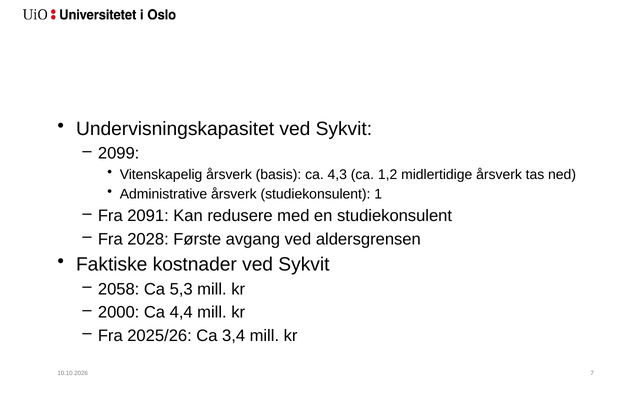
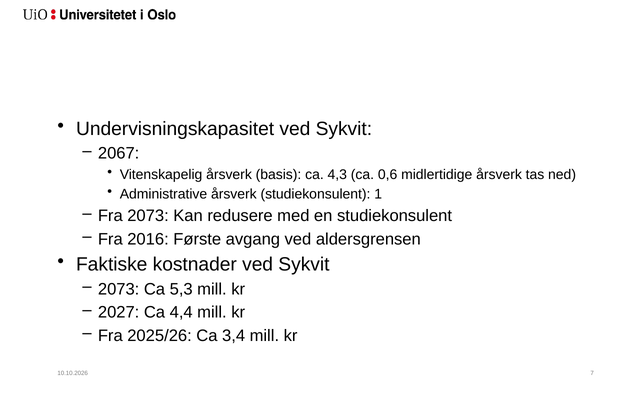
2099: 2099 -> 2067 (119, 154)
1,2: 1,2 -> 0,6 (388, 175)
Fra 2091: 2091 -> 2073 (148, 216)
2028: 2028 -> 2016 (148, 239)
2058: 2058 -> 2073 (119, 289)
2000: 2000 -> 2027 (119, 312)
